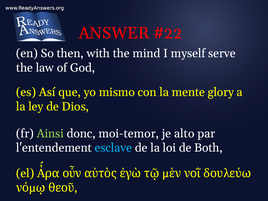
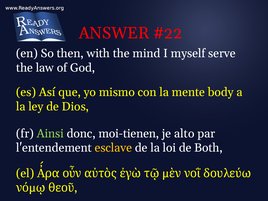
glory: glory -> body (221, 92)
moi-temor: moi-temor -> moi-tienen (129, 134)
esclave colour: light blue -> yellow (113, 148)
